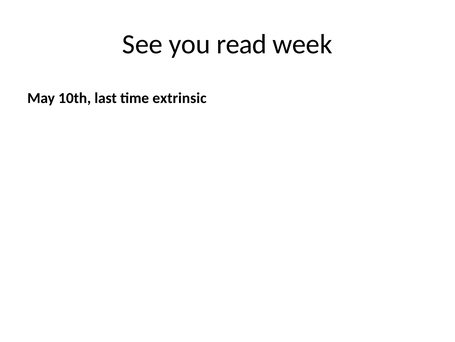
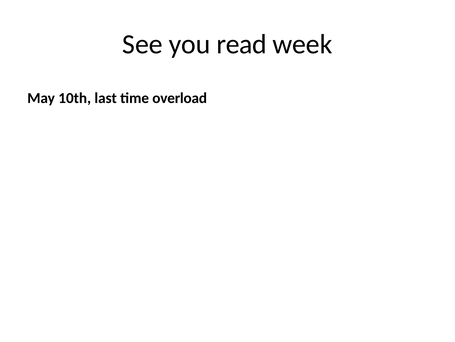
extrinsic: extrinsic -> overload (180, 98)
